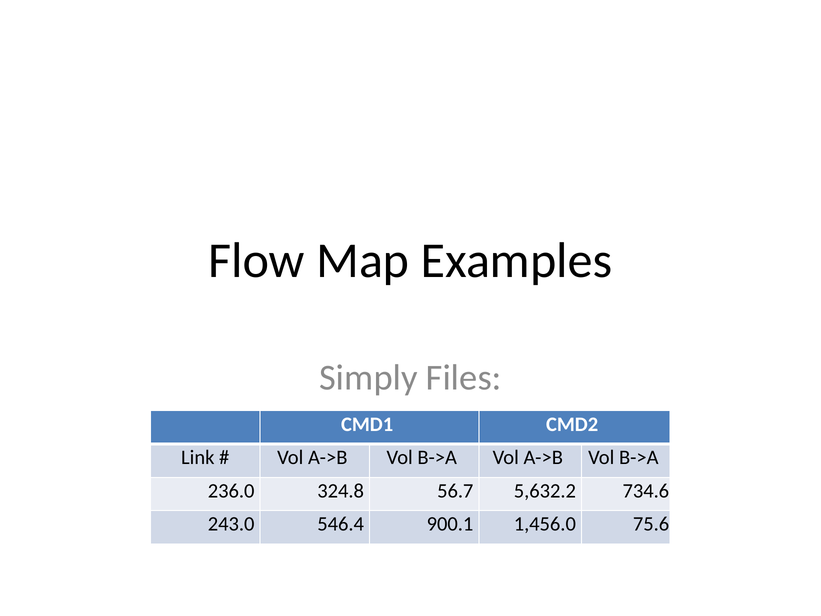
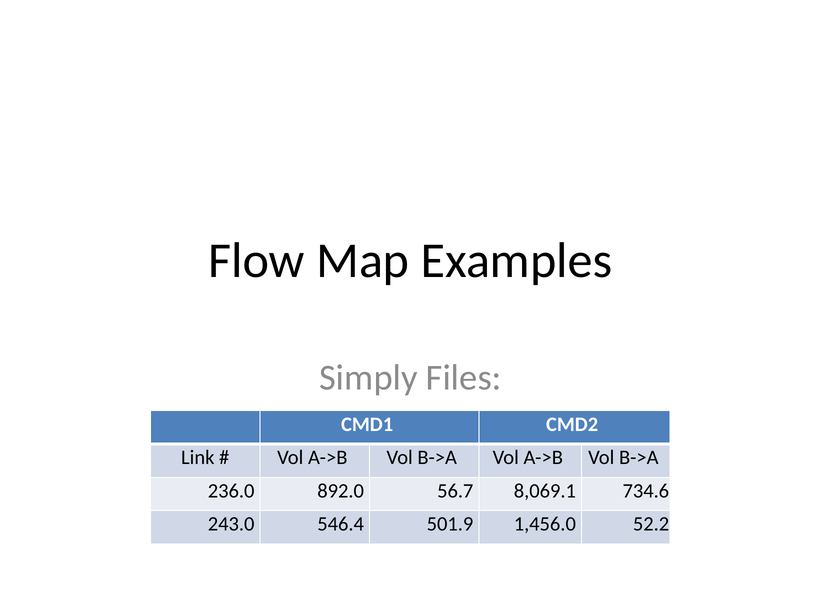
324.8: 324.8 -> 892.0 (341, 491)
5,632.2: 5,632.2 -> 8,069.1 (545, 491)
900.1: 900.1 -> 501.9 (450, 524)
75.6: 75.6 -> 52.2 (651, 524)
